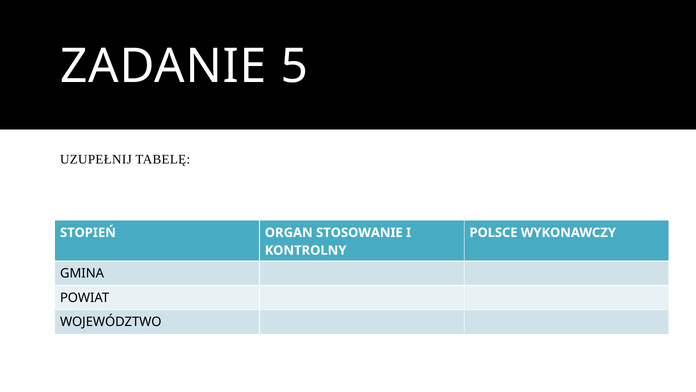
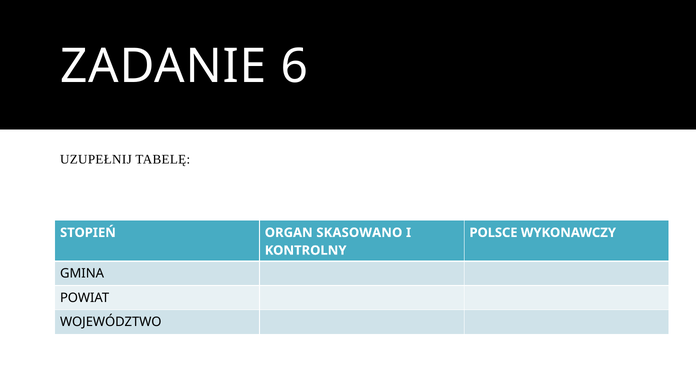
5: 5 -> 6 (294, 66)
STOSOWANIE: STOSOWANIE -> SKASOWANO (359, 232)
